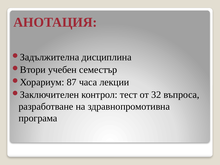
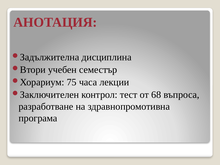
87: 87 -> 75 (72, 82)
32: 32 -> 68 (156, 95)
